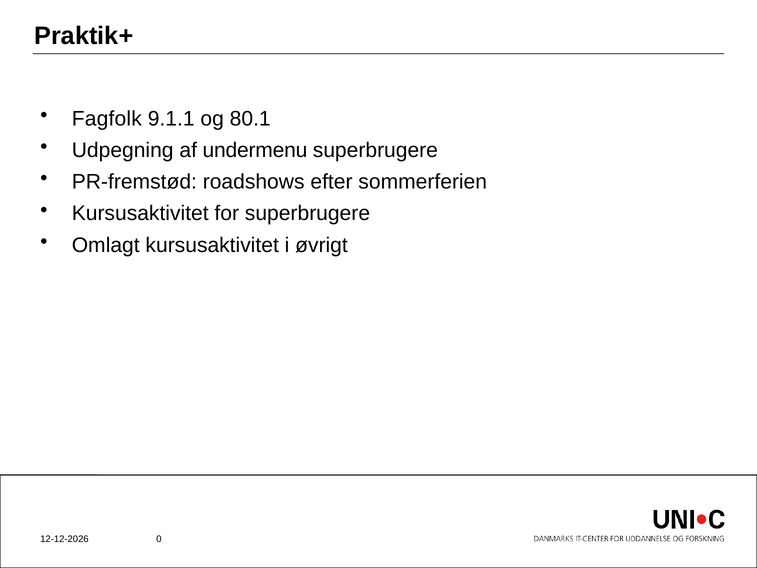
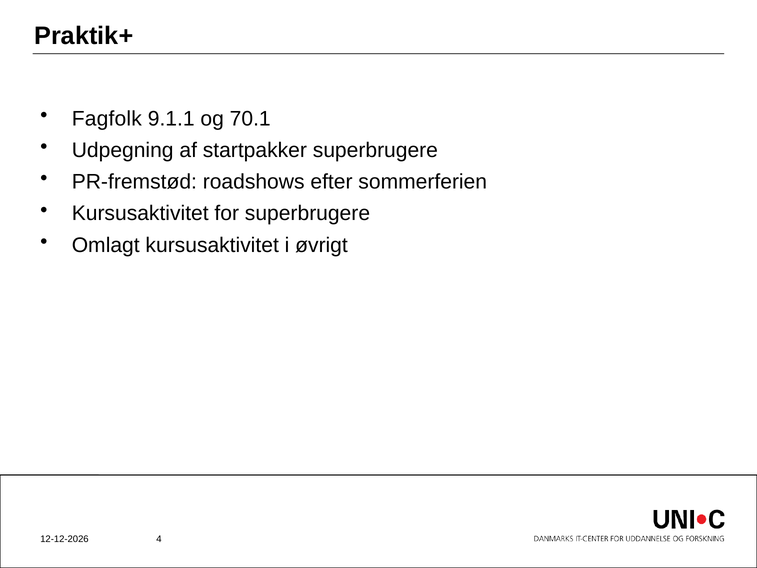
80.1: 80.1 -> 70.1 (250, 119)
undermenu: undermenu -> startpakker (255, 150)
0: 0 -> 4 (159, 539)
